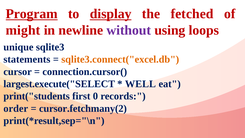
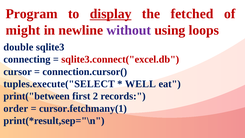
Program underline: present -> none (32, 14)
unique: unique -> double (18, 47)
statements: statements -> connecting (27, 59)
sqlite3.connect("excel.db colour: orange -> red (120, 59)
largest.execute("SELECT: largest.execute("SELECT -> tuples.execute("SELECT (59, 84)
print("students: print("students -> print("between (37, 96)
0: 0 -> 2 (95, 96)
cursor.fetchmany(2: cursor.fetchmany(2 -> cursor.fetchmany(1 (83, 108)
